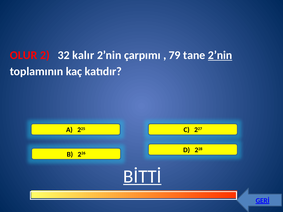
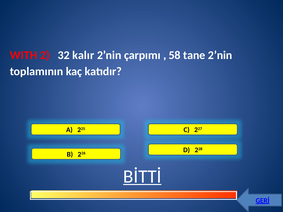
OLUR: OLUR -> WITH (24, 55)
79: 79 -> 58 (175, 55)
2’nin underline: present -> none (220, 55)
